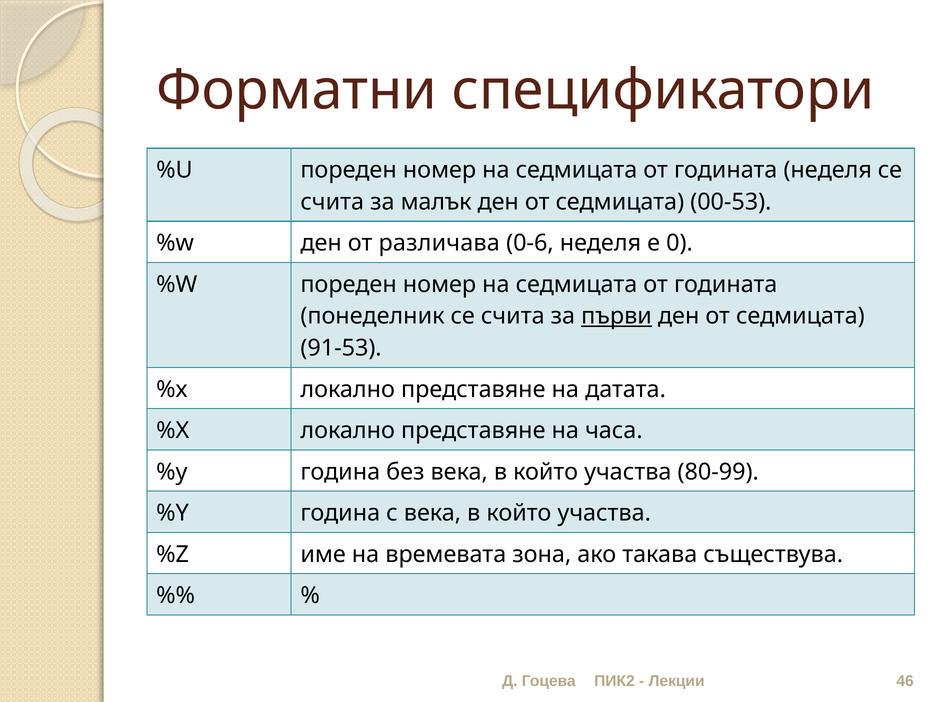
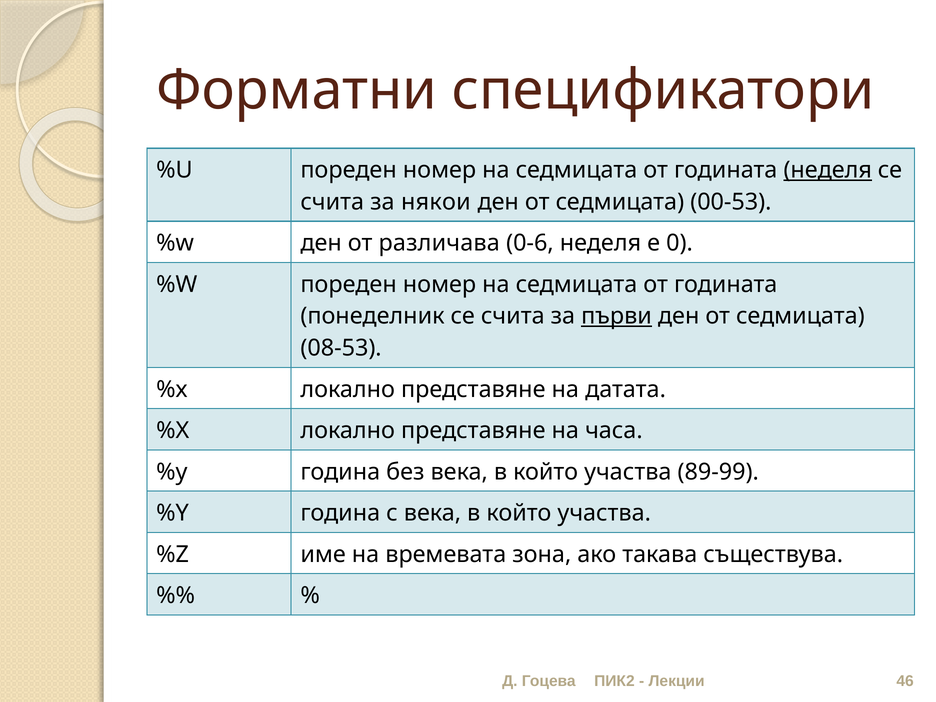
неделя underline: none -> present (828, 170)
малък: малък -> някои (436, 202)
91-53: 91-53 -> 08-53 (341, 348)
80-99: 80-99 -> 89-99 (718, 472)
